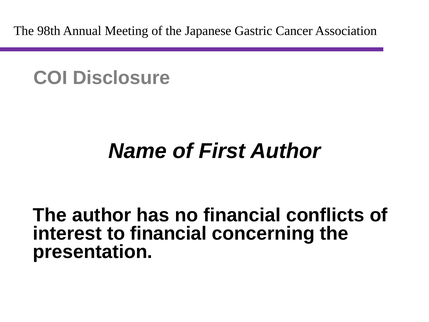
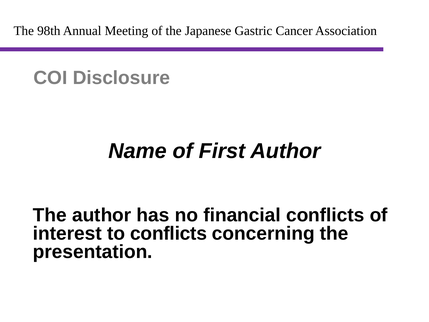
to financial: financial -> conflicts (169, 233)
